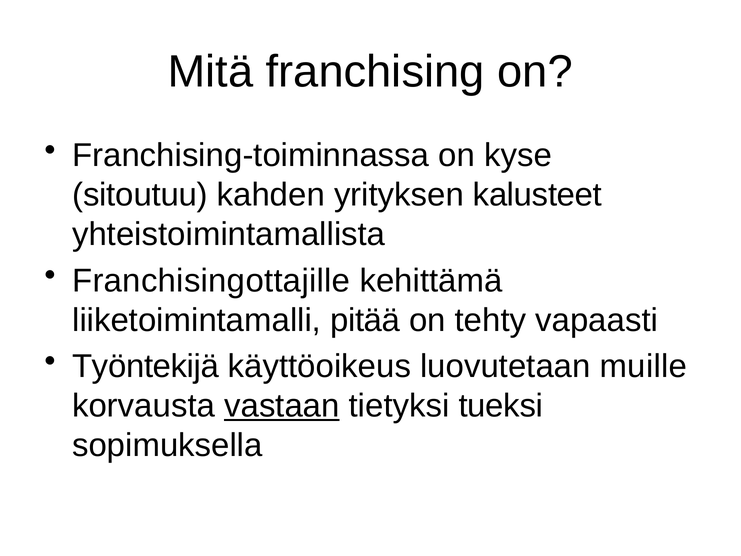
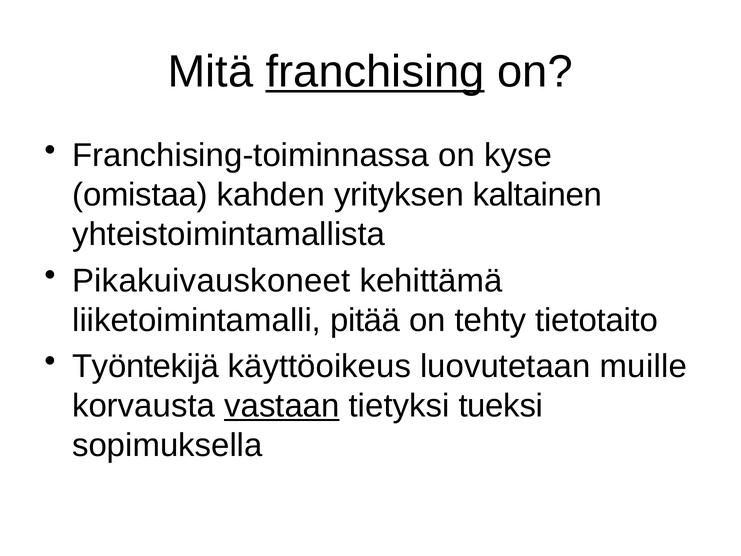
franchising underline: none -> present (375, 72)
sitoutuu: sitoutuu -> omistaa (140, 195)
kalusteet: kalusteet -> kaltainen (537, 195)
Franchisingottajille: Franchisingottajille -> Pikakuivauskoneet (211, 281)
vapaasti: vapaasti -> tietotaito (597, 320)
